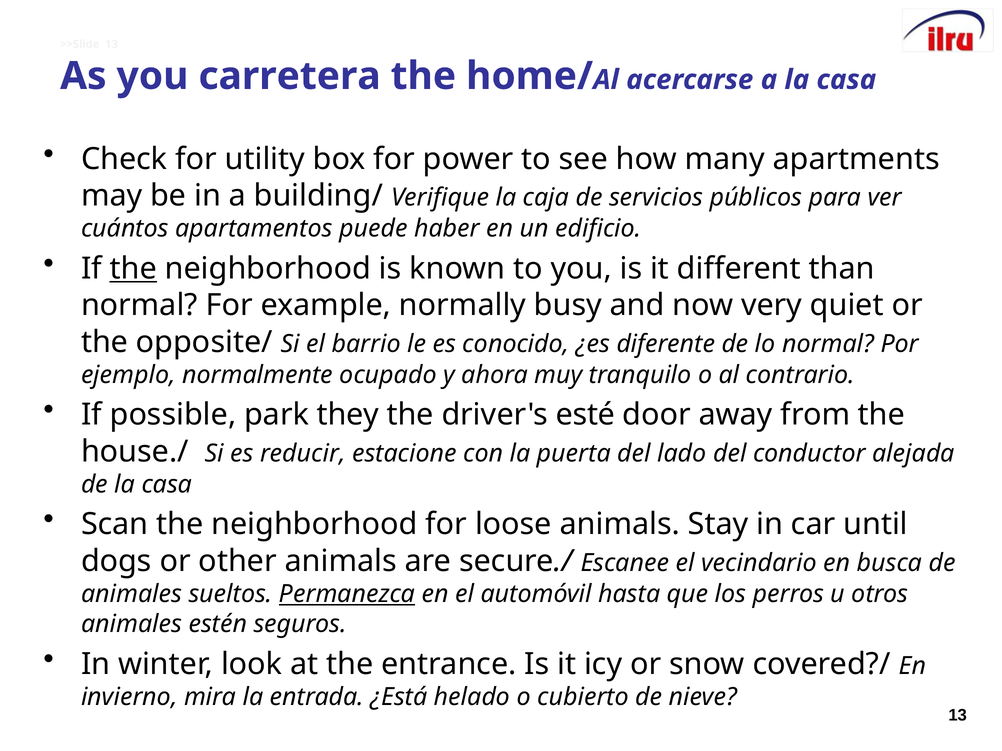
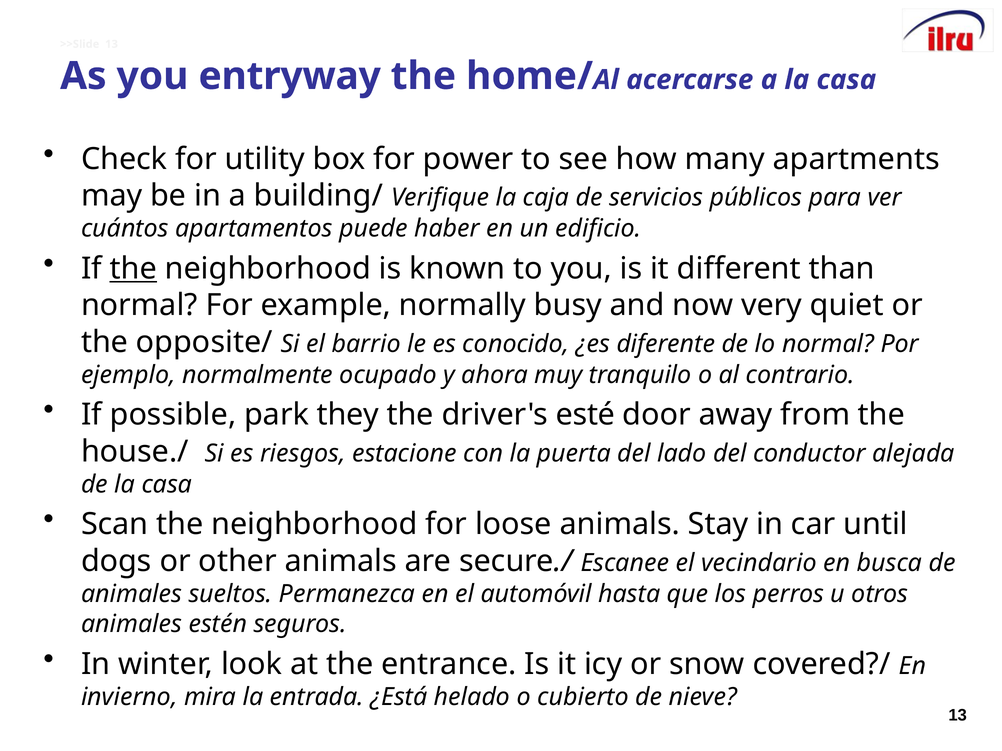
carretera: carretera -> entryway (290, 76)
reducir: reducir -> riesgos (303, 454)
Permanezca underline: present -> none (347, 594)
